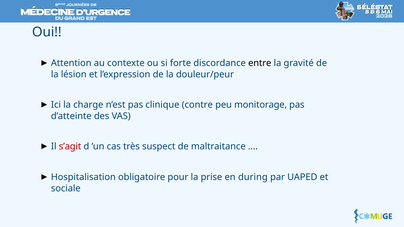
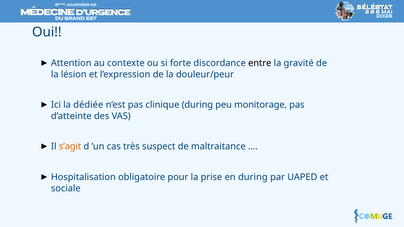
charge: charge -> dédiée (88, 105)
clinique contre: contre -> during (197, 105)
s’agit colour: red -> orange (70, 147)
